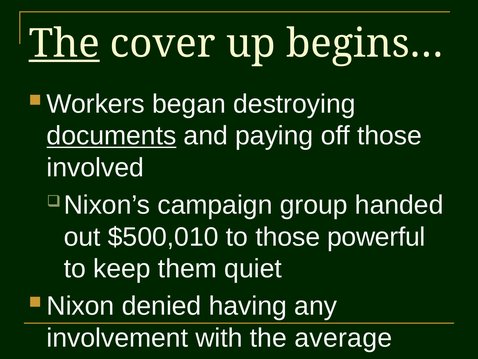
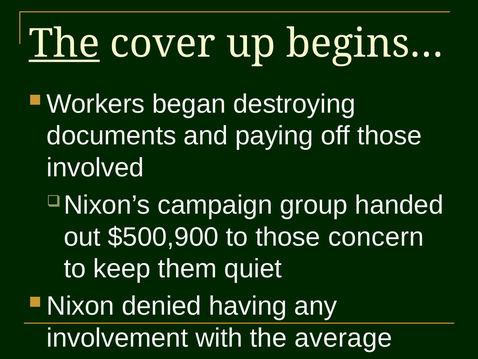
documents underline: present -> none (111, 136)
$500,010: $500,010 -> $500,900 (163, 237)
powerful: powerful -> concern (376, 237)
